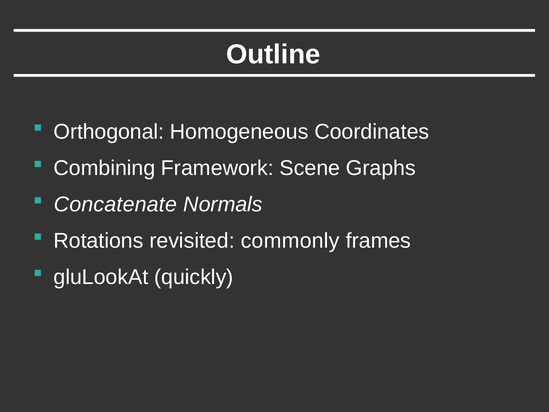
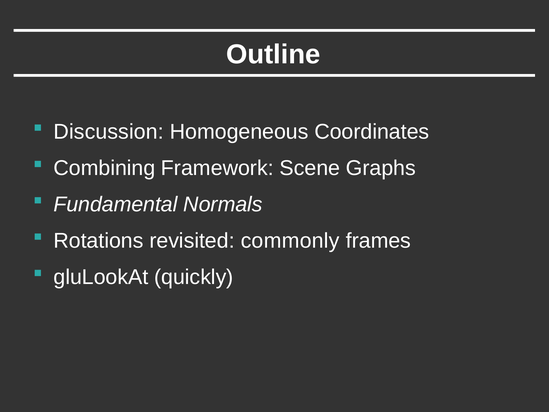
Orthogonal: Orthogonal -> Discussion (109, 132)
Concatenate: Concatenate -> Fundamental (116, 204)
